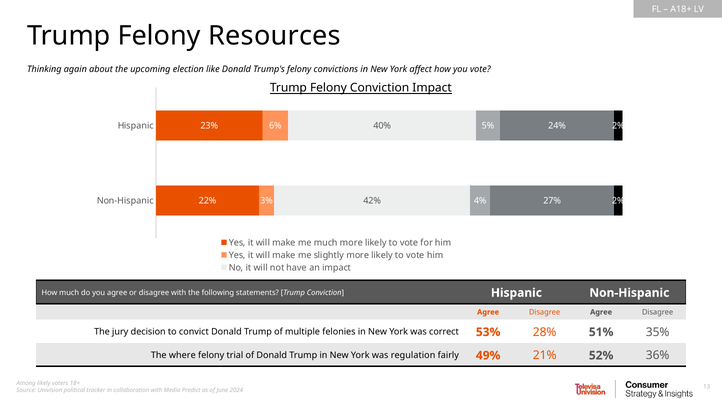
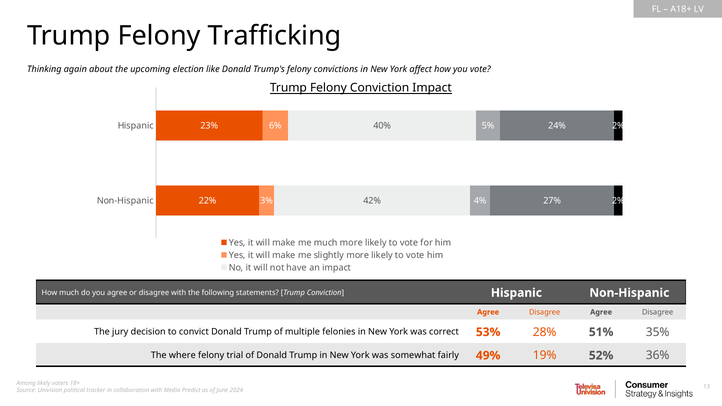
Resources: Resources -> Trafficking (275, 36)
regulation: regulation -> somewhat (413, 355)
21%: 21% -> 19% (545, 356)
